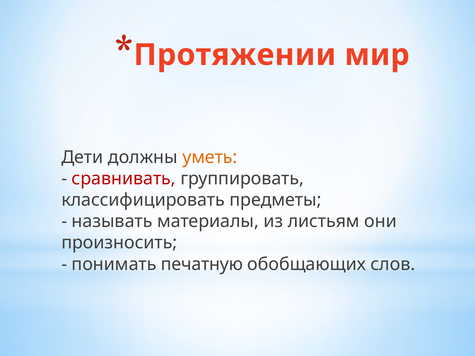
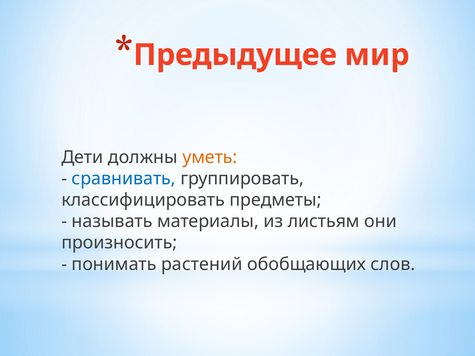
Протяжении: Протяжении -> Предыдущее (235, 55)
сравнивать colour: red -> blue (124, 179)
печатную: печатную -> растений (202, 264)
